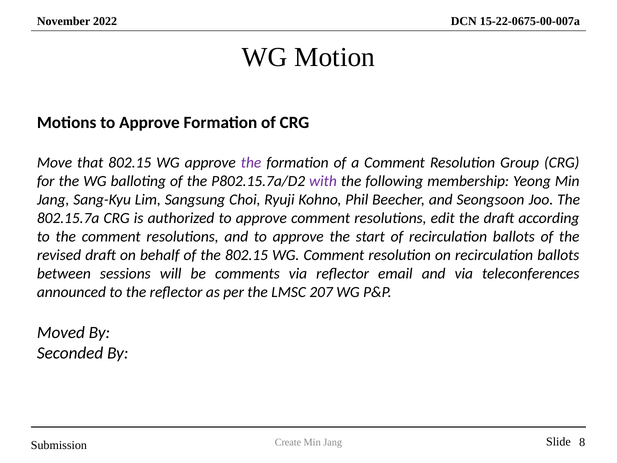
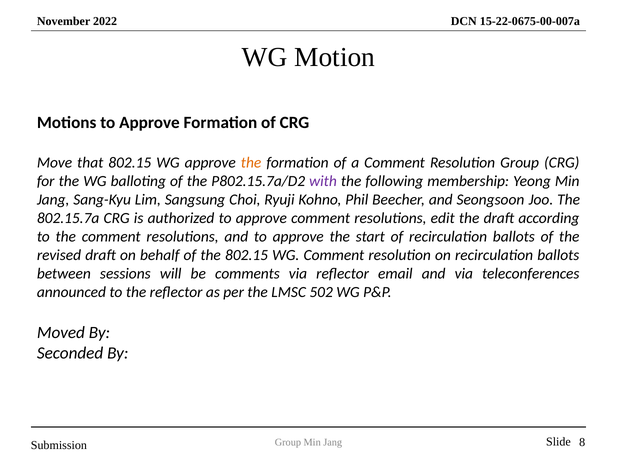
the colour: purple -> orange (251, 162)
207: 207 -> 502 (321, 292)
Create: Create -> Group (288, 442)
